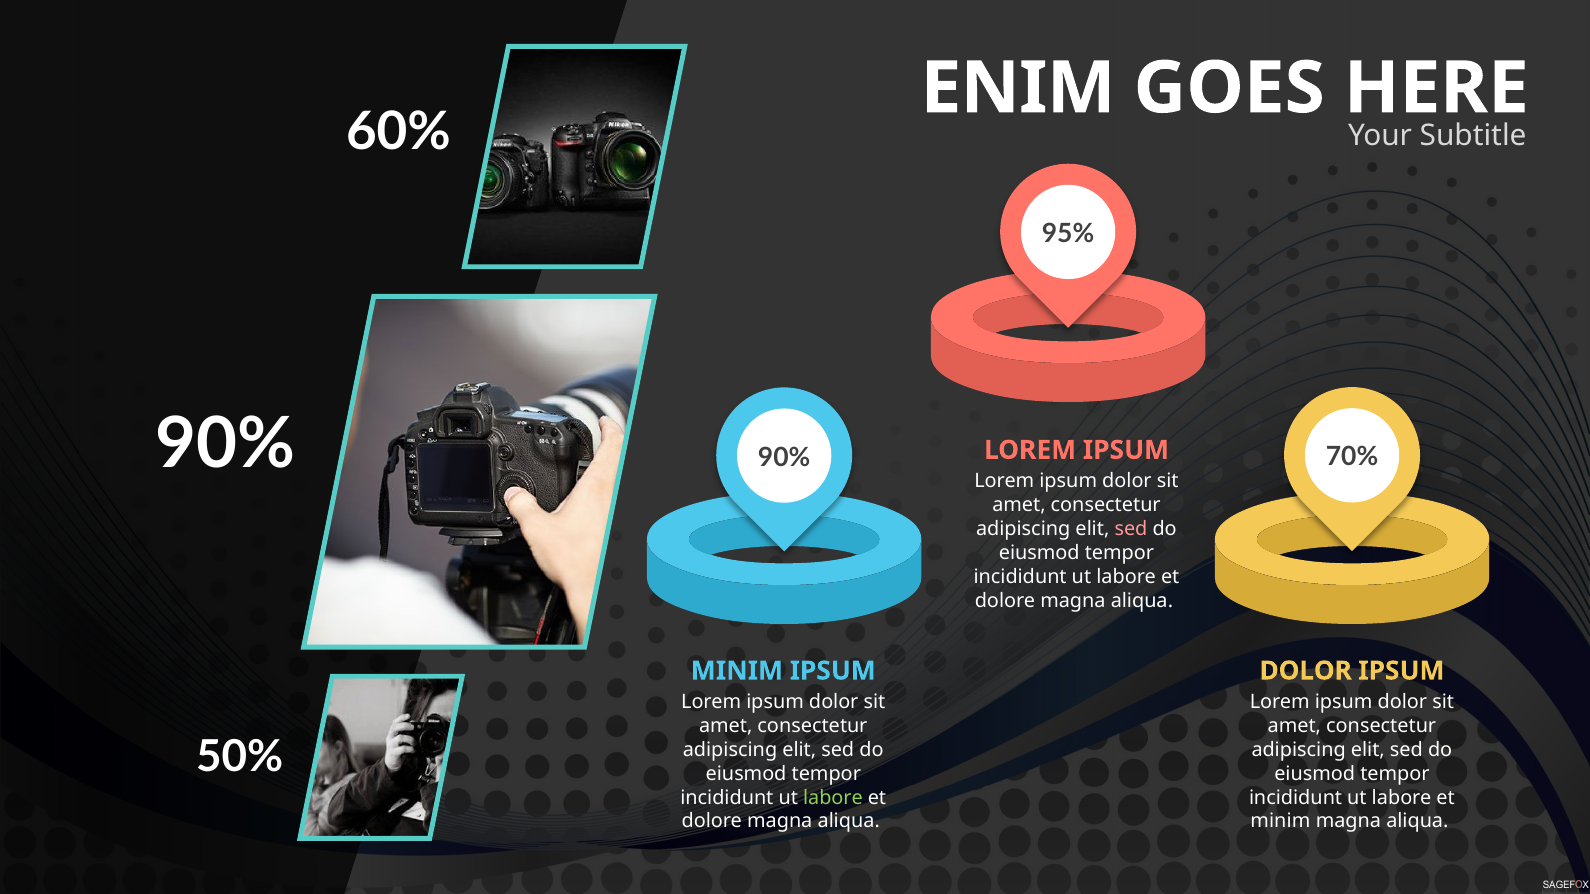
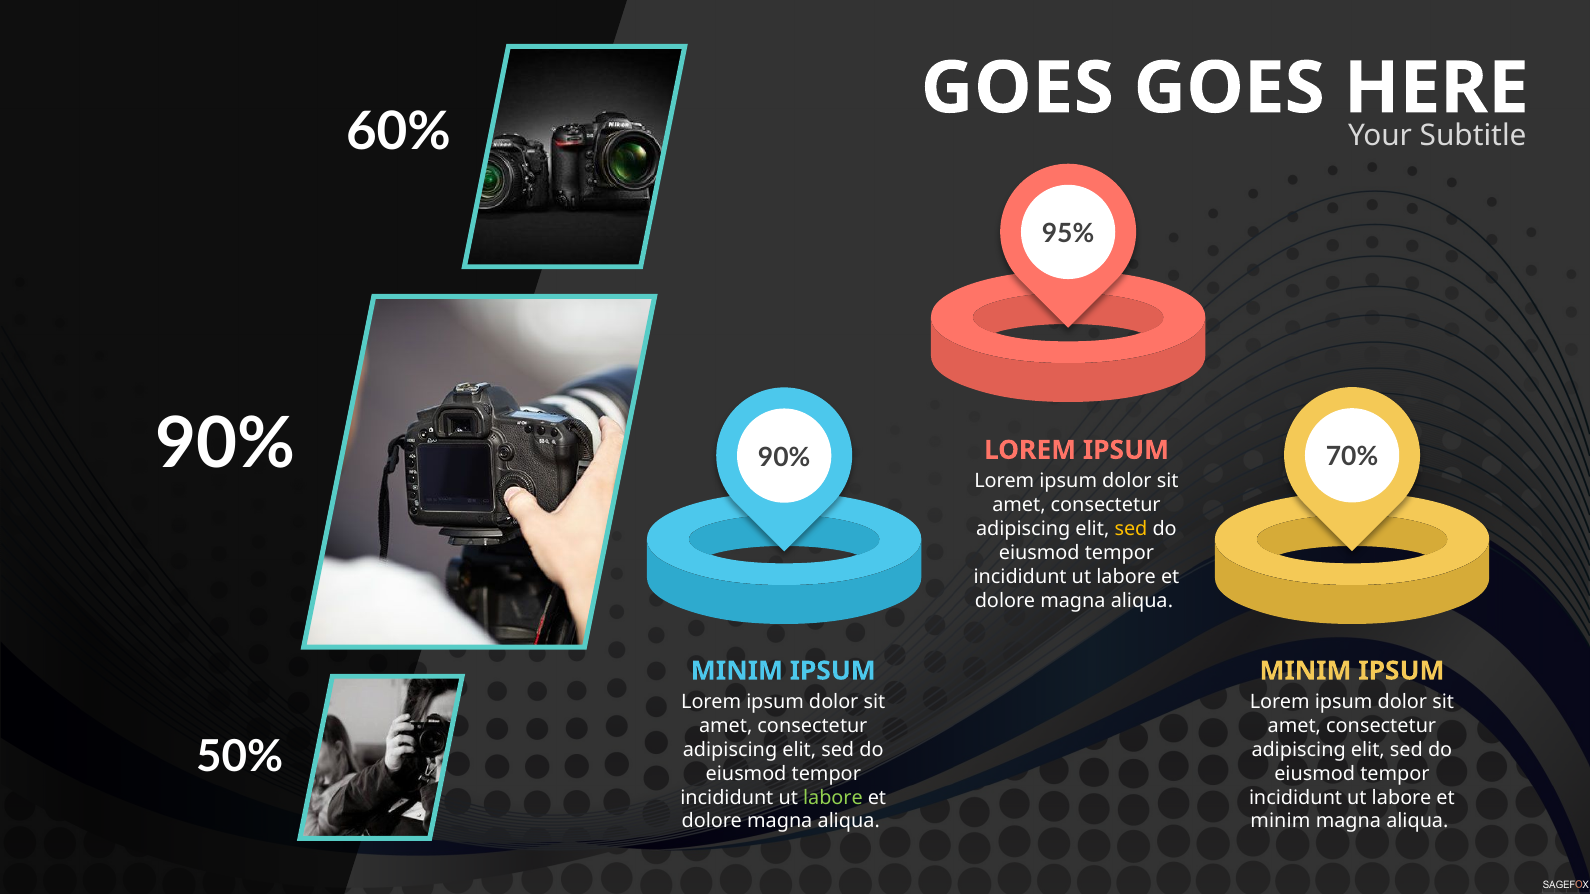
ENIM: ENIM -> GOES (1017, 88)
sed colour: pink -> yellow (1131, 529)
DOLOR: DOLOR -> MINIM (1306, 671)
